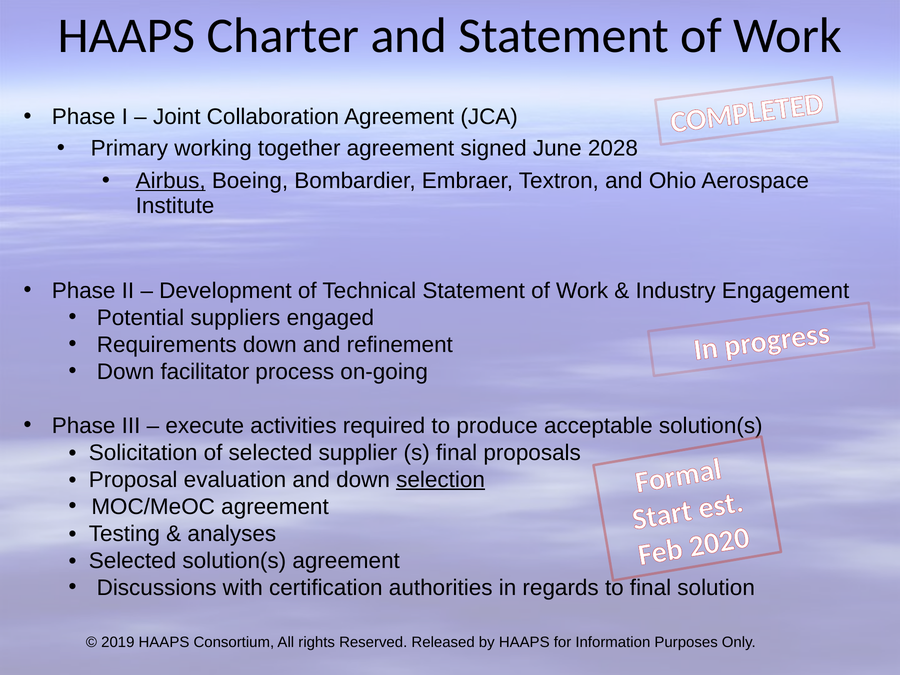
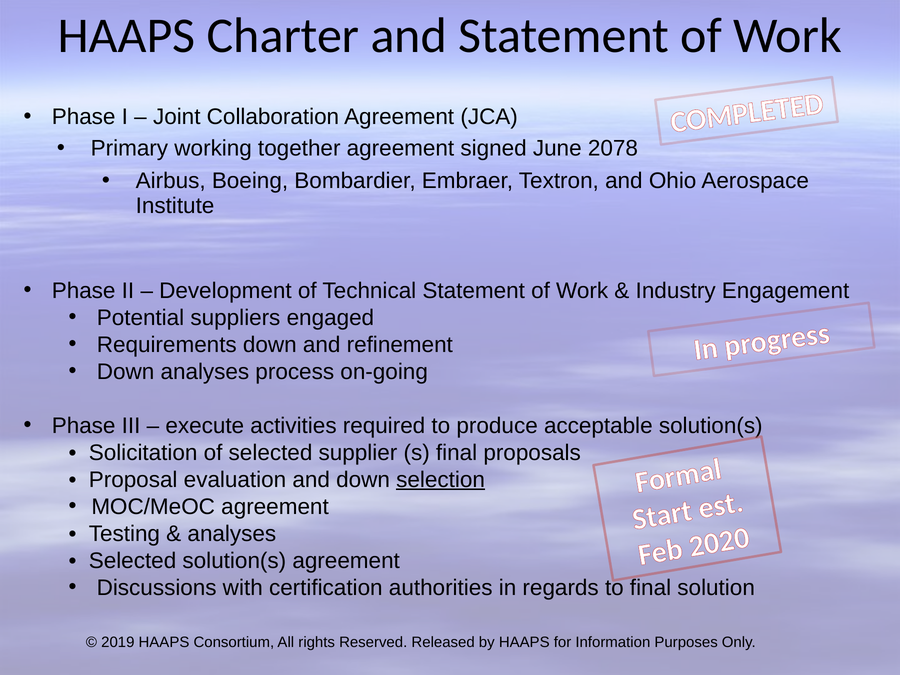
2028: 2028 -> 2078 (613, 148)
Airbus underline: present -> none (171, 181)
Down facilitator: facilitator -> analyses (205, 372)
